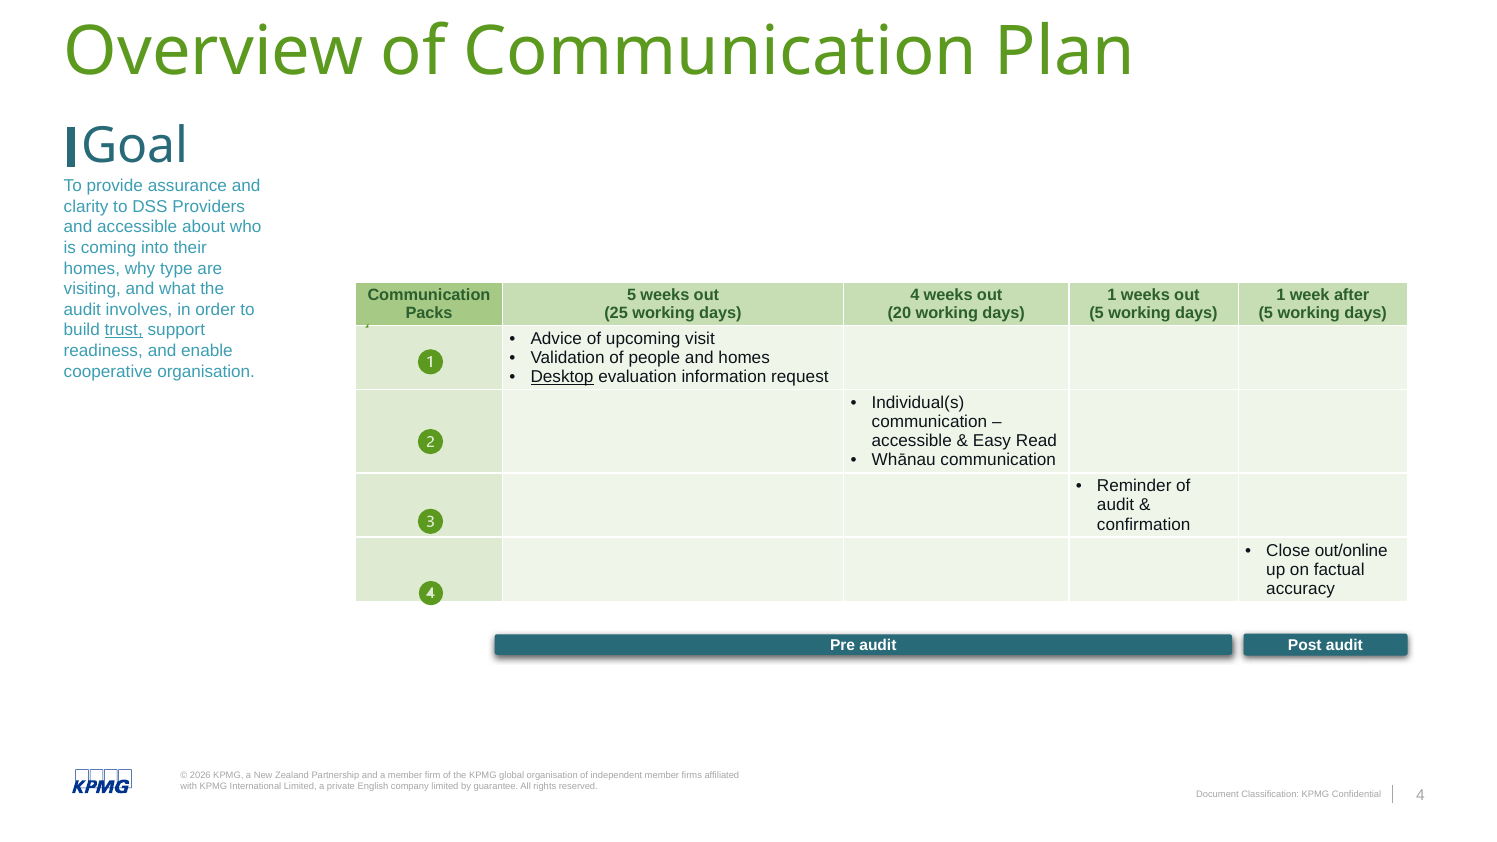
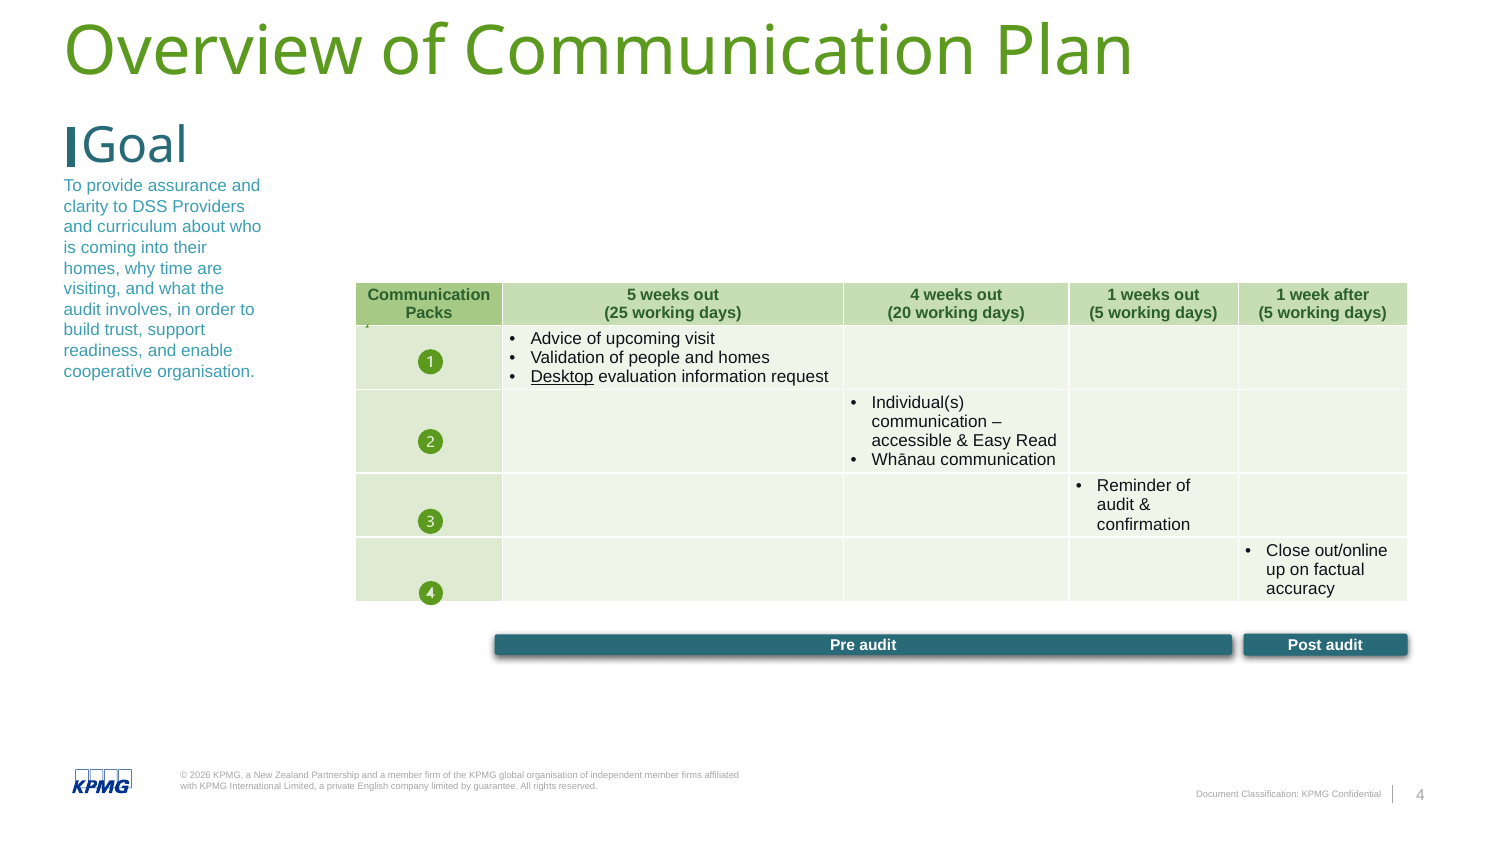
and accessible: accessible -> curriculum (137, 227)
type: type -> time (176, 269)
trust underline: present -> none (124, 330)
